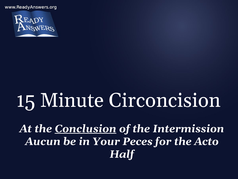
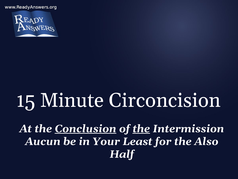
the underline: none -> present (141, 128)
Peces: Peces -> Least (138, 141)
Acto: Acto -> Also (206, 141)
